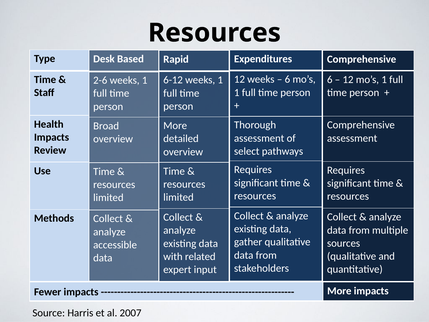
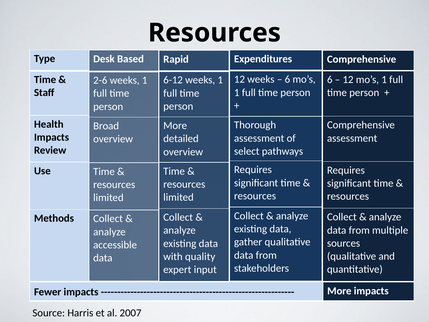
related: related -> quality (200, 256)
